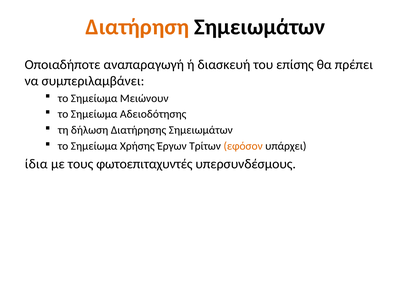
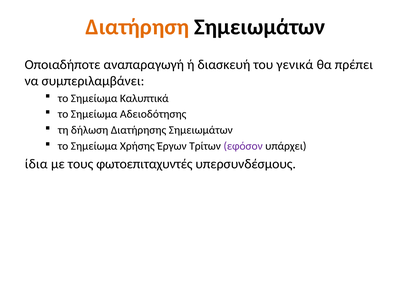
επίσης: επίσης -> γενικά (295, 65)
Μειώνουν: Μειώνουν -> Καλυπτικά (144, 98)
εφόσον colour: orange -> purple (243, 146)
